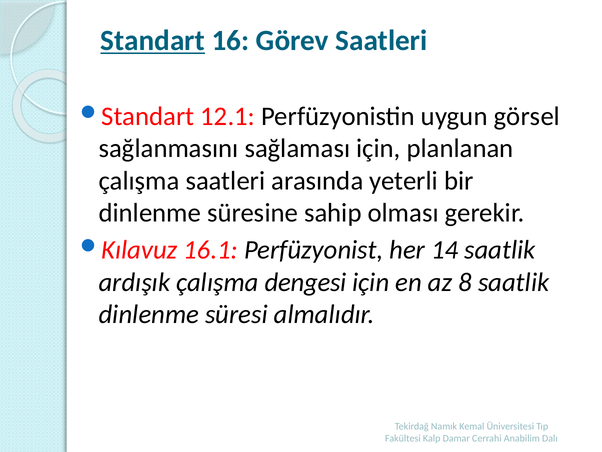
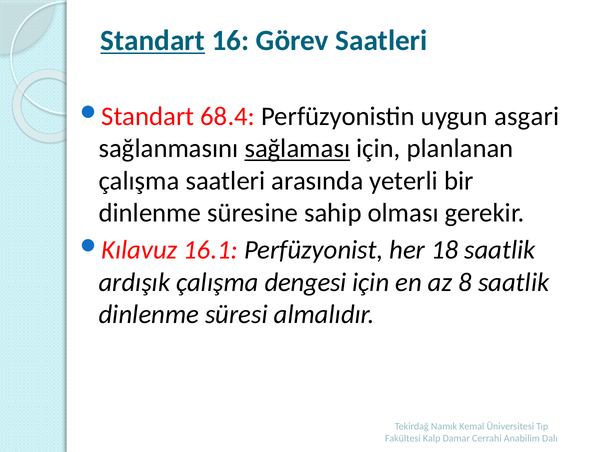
12.1: 12.1 -> 68.4 (228, 116)
görsel: görsel -> asgari (527, 116)
sağlaması underline: none -> present (297, 148)
14: 14 -> 18 (445, 250)
